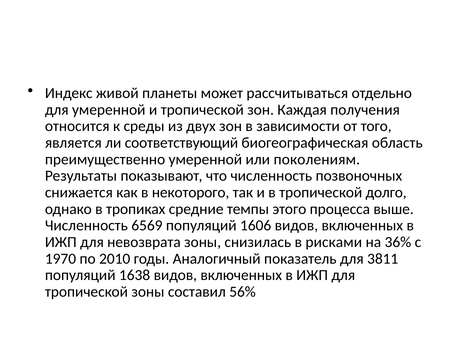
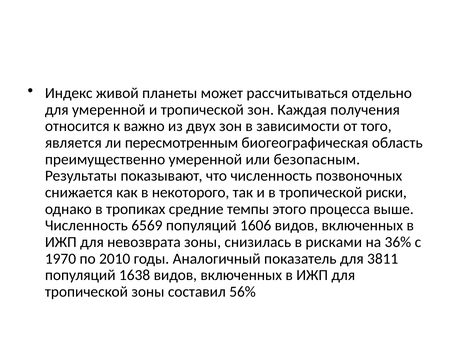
среды: среды -> важно (144, 126)
соответствующий: соответствующий -> пересмотренным (181, 143)
поколениям: поколениям -> безопасным (317, 160)
долго: долго -> риски (386, 193)
